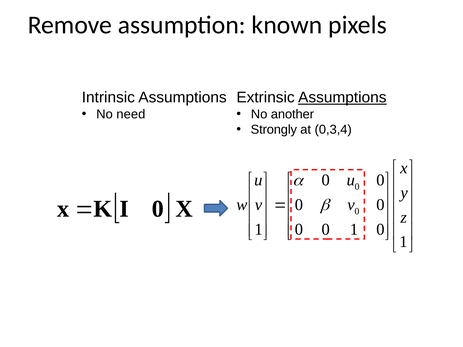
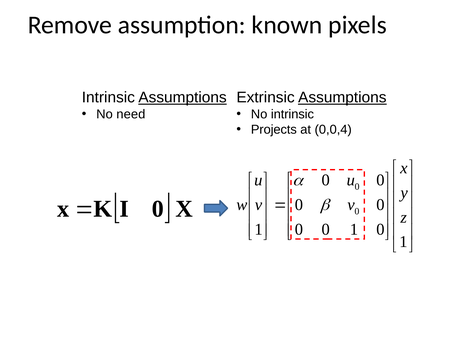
Assumptions underline: none -> present (183, 98)
No another: another -> intrinsic (292, 114)
Strongly: Strongly -> Projects (274, 130)
0,3,4: 0,3,4 -> 0,0,4 (333, 130)
